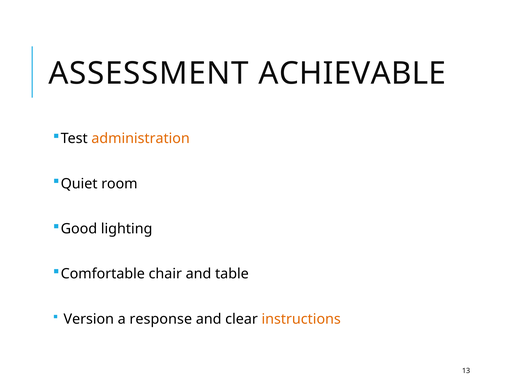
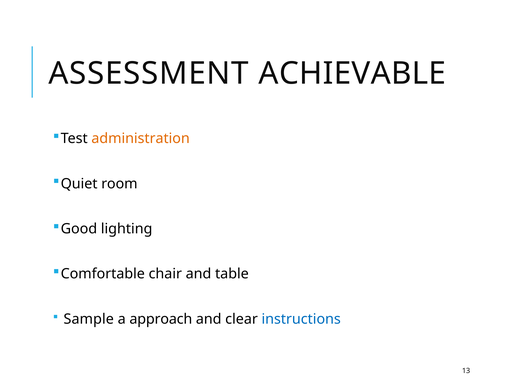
Version: Version -> Sample (89, 319)
response: response -> approach (161, 319)
instructions colour: orange -> blue (301, 319)
